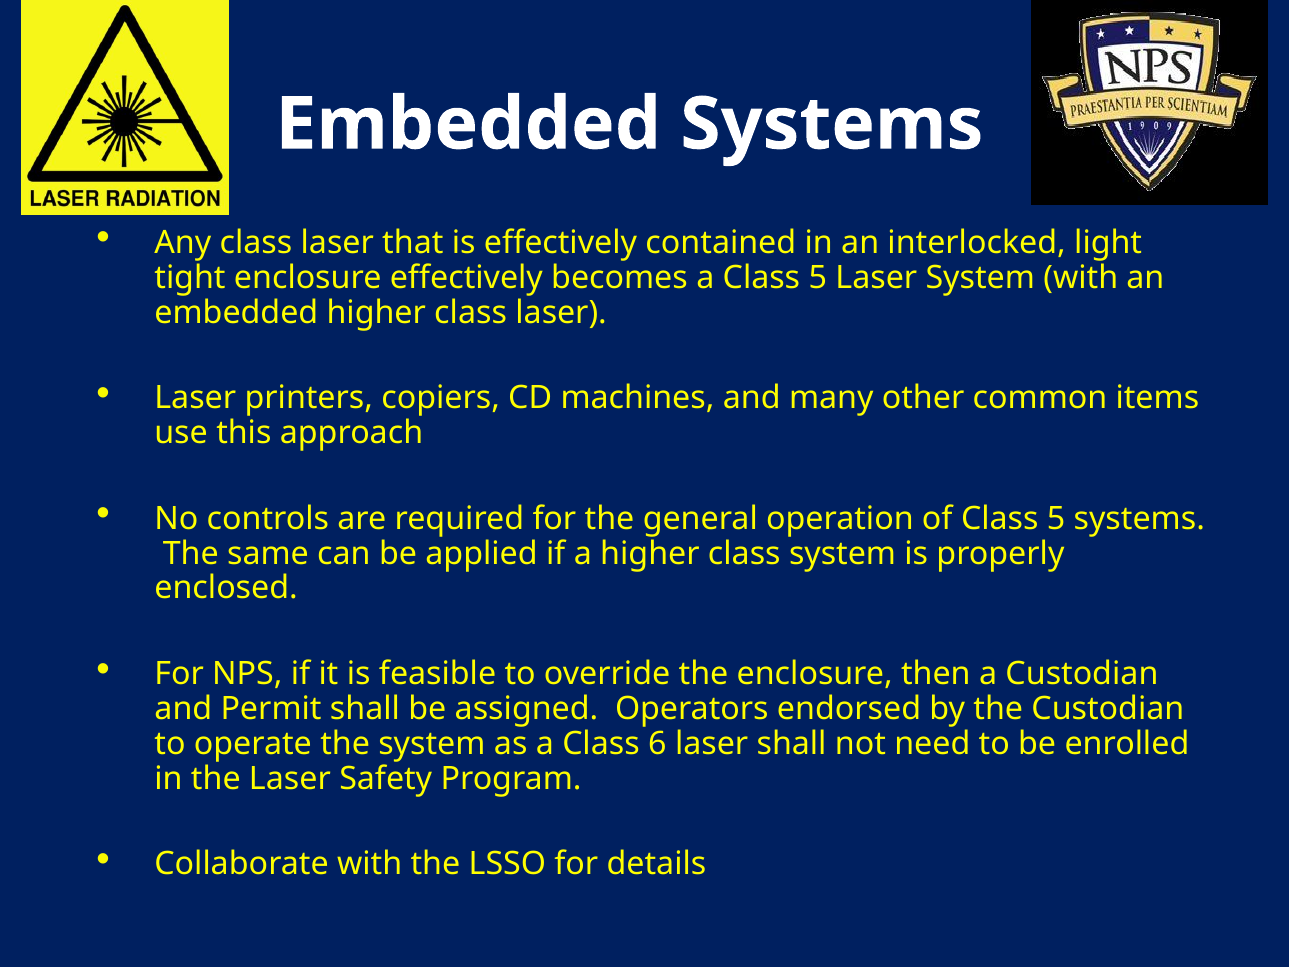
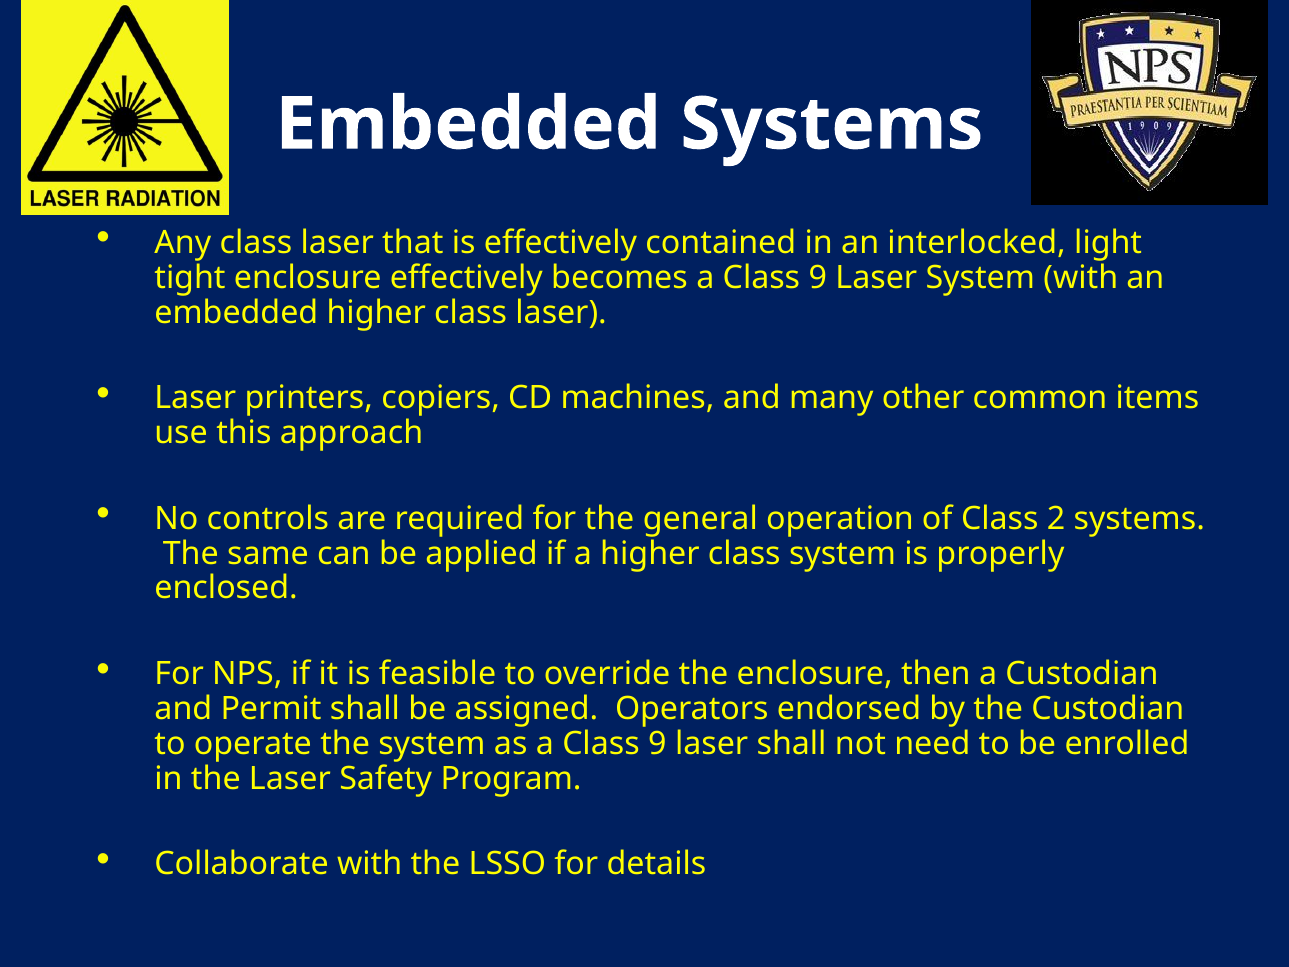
becomes a Class 5: 5 -> 9 (818, 278)
of Class 5: 5 -> 2 (1056, 519)
as a Class 6: 6 -> 9 (657, 743)
